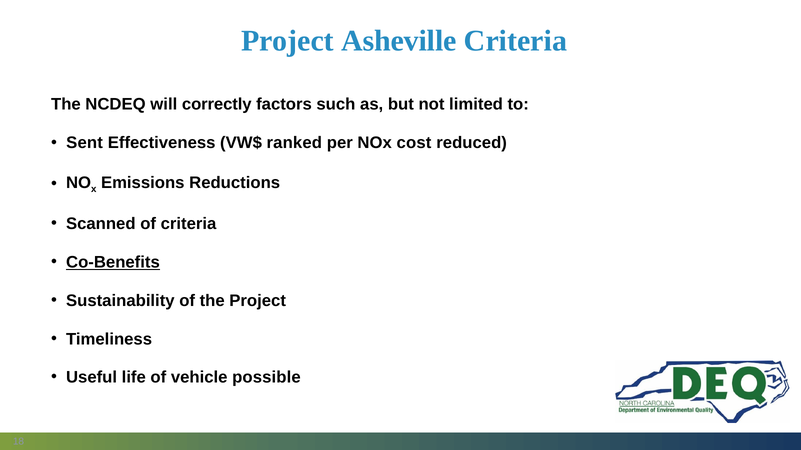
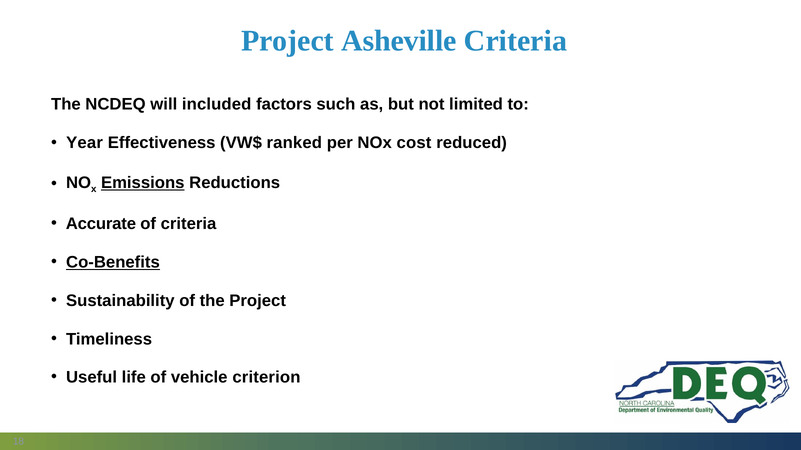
correctly: correctly -> included (217, 104)
Sent: Sent -> Year (85, 143)
Emissions underline: none -> present (143, 183)
Scanned: Scanned -> Accurate (101, 224)
possible: possible -> criterion (266, 378)
